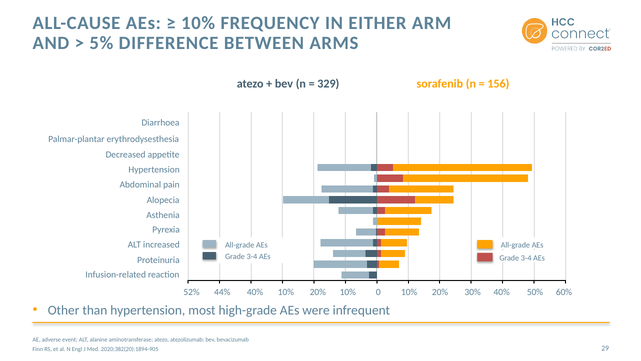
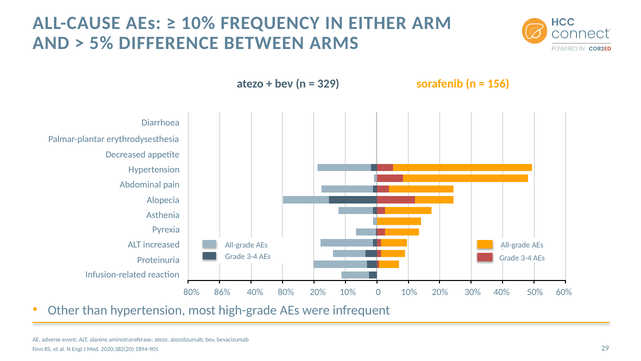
52%: 52% -> 80% (191, 292)
44%: 44% -> 86% (222, 292)
10%: 10% -> 80% (286, 292)
